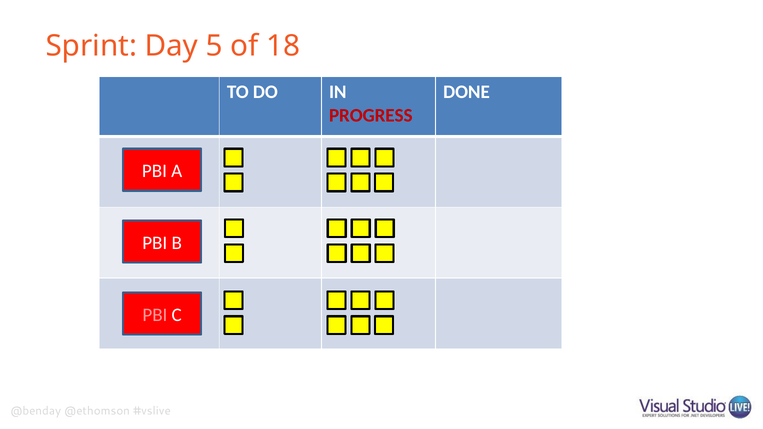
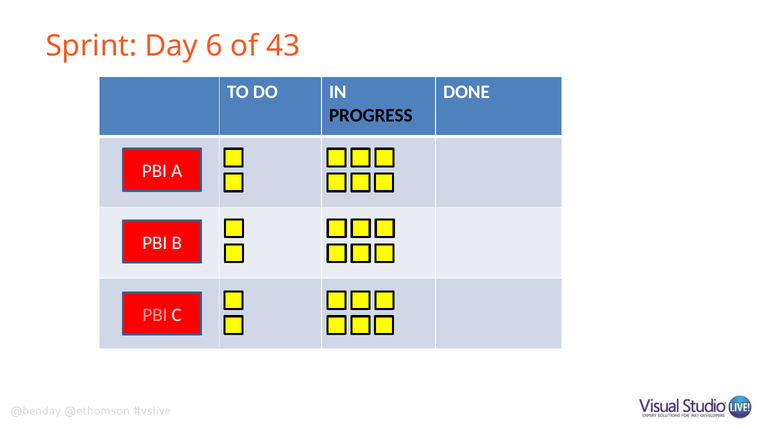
5: 5 -> 6 (214, 46)
18: 18 -> 43 (283, 46)
PROGRESS colour: red -> black (371, 115)
